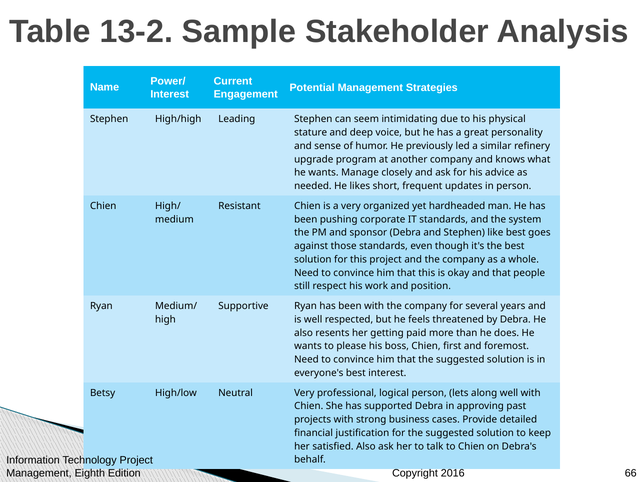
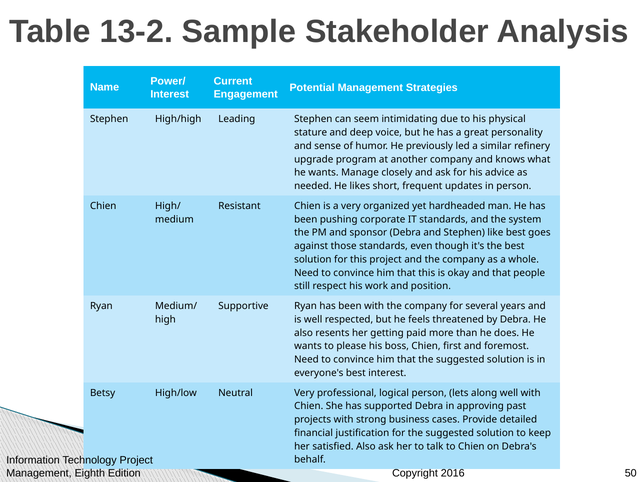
66: 66 -> 50 (631, 473)
